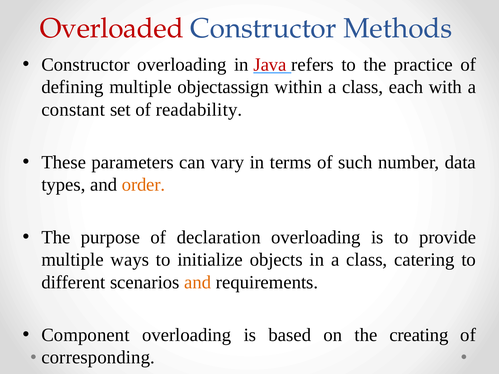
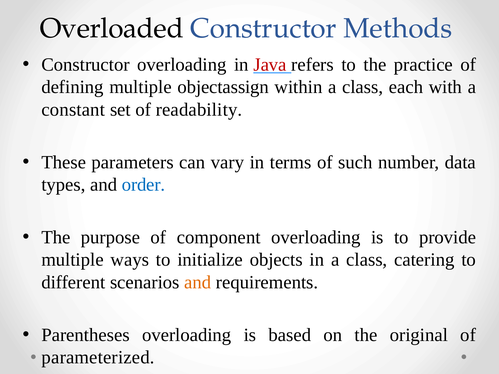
Overloaded colour: red -> black (112, 28)
order colour: orange -> blue (143, 185)
declaration: declaration -> component (219, 238)
Component: Component -> Parentheses (86, 335)
creating: creating -> original (419, 335)
corresponding: corresponding -> parameterized (98, 358)
